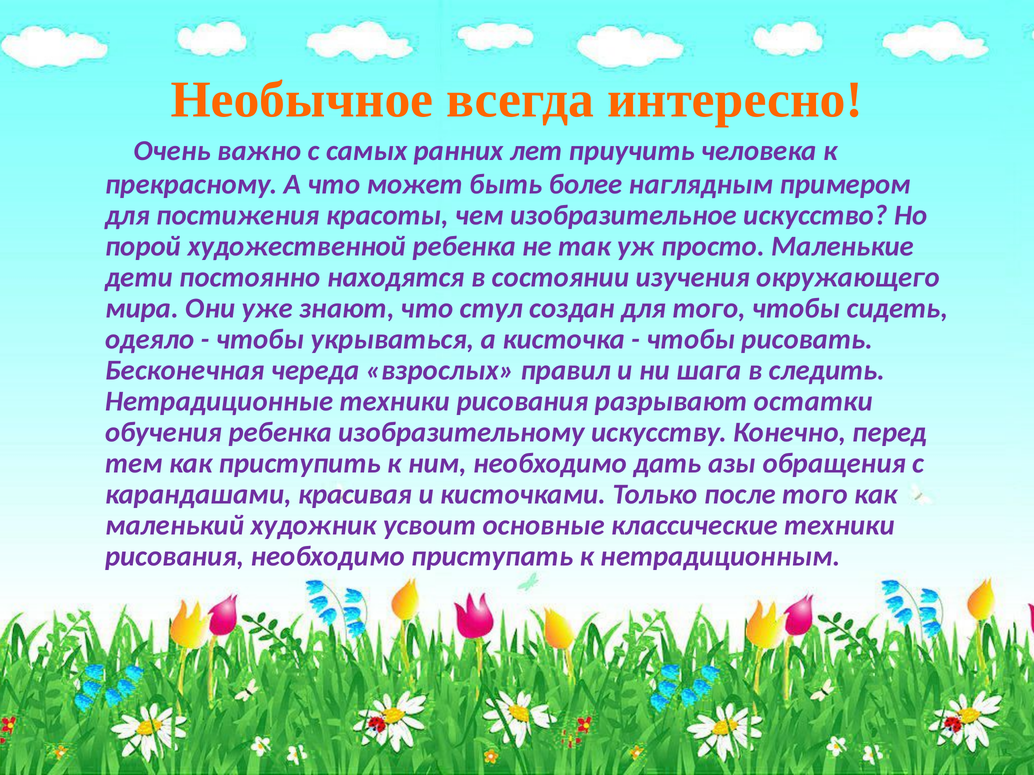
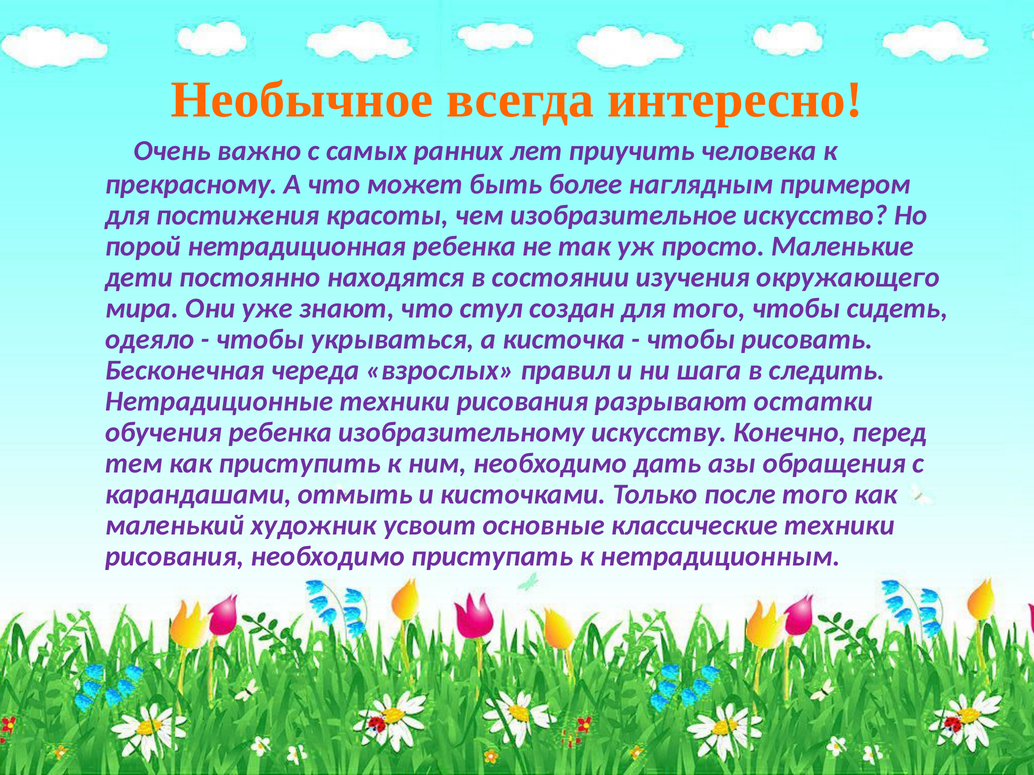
художественной: художественной -> нетрадиционная (297, 247)
красивая: красивая -> отмыть (355, 495)
